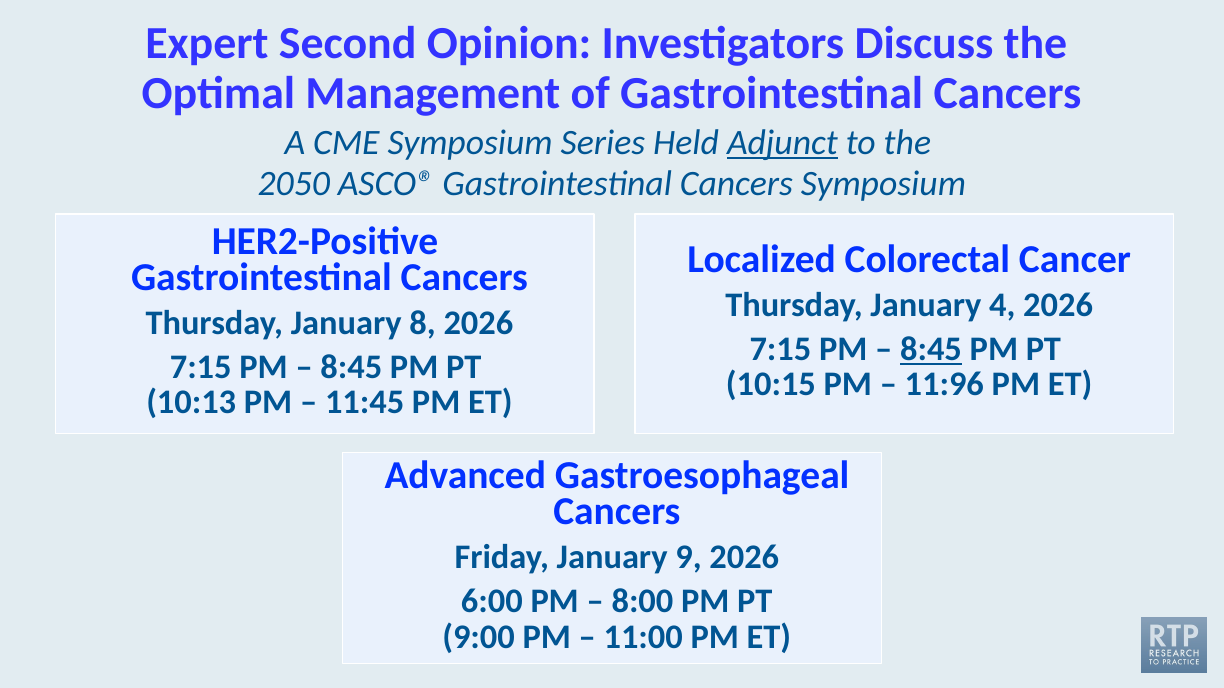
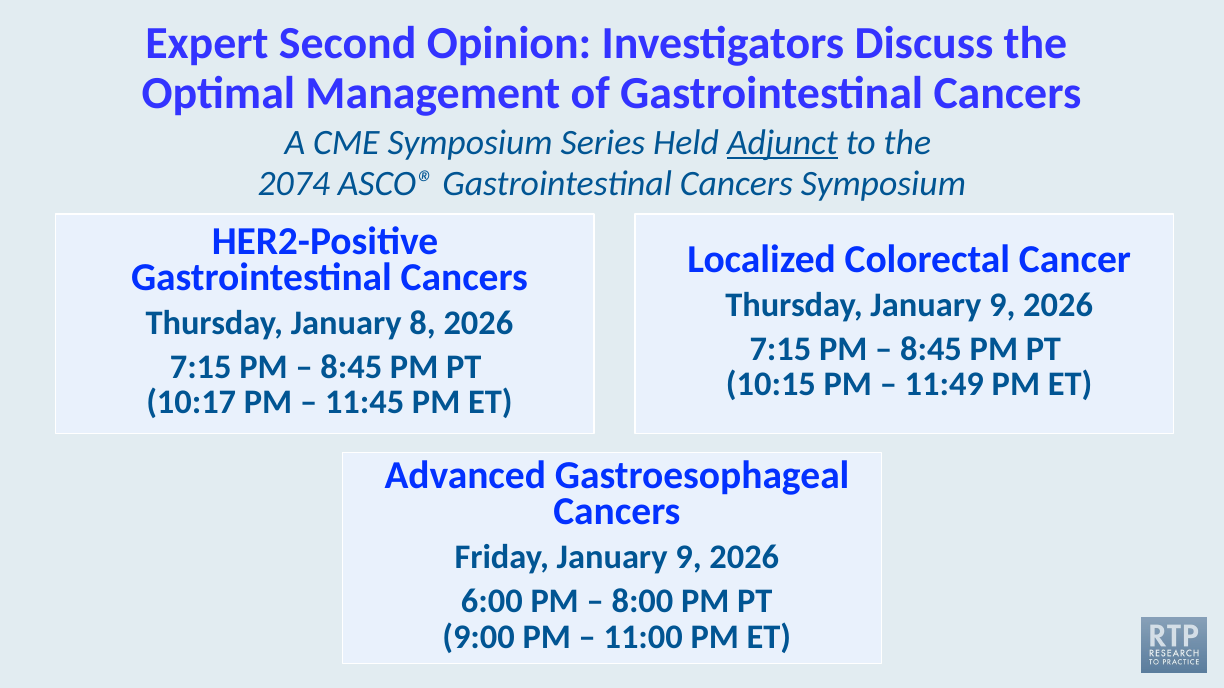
2050: 2050 -> 2074 (294, 184)
Thursday January 4: 4 -> 9 (1002, 306)
8:45 underline: present -> none (931, 349)
11:96: 11:96 -> 11:49 (944, 385)
10:13: 10:13 -> 10:17 (191, 403)
